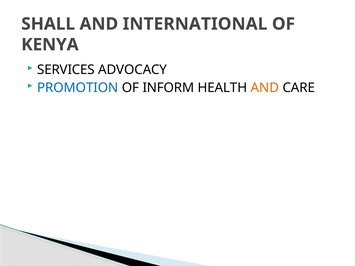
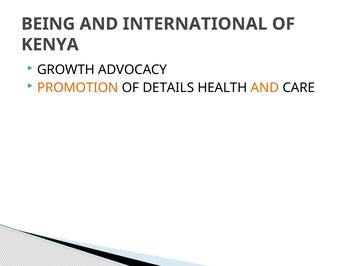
SHALL: SHALL -> BEING (48, 24)
SERVICES: SERVICES -> GROWTH (66, 70)
PROMOTION colour: blue -> orange (78, 88)
INFORM: INFORM -> DETAILS (168, 88)
